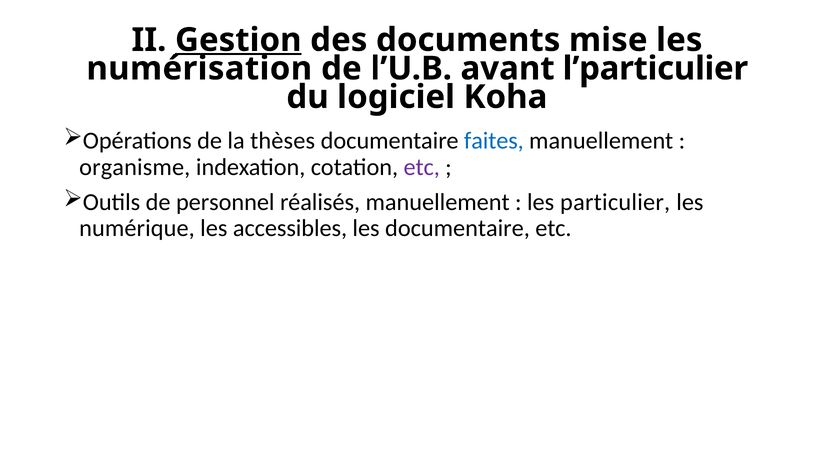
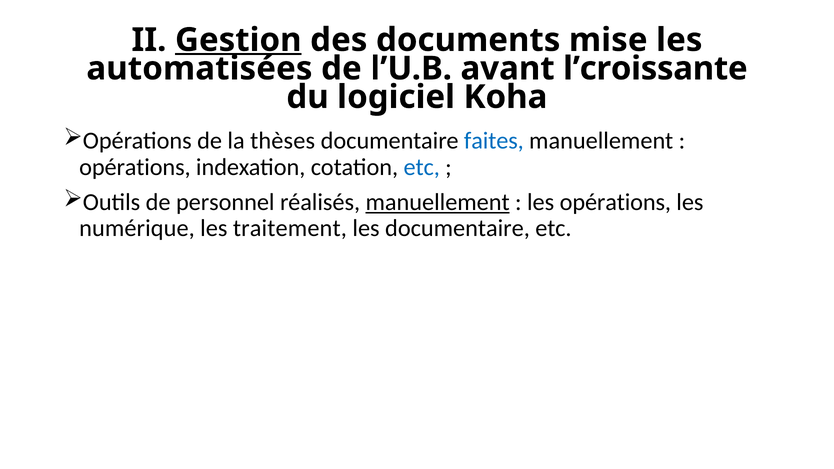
numérisation: numérisation -> automatisées (199, 69)
l’particulier: l’particulier -> l’croissante (655, 69)
organisme: organisme -> opérations (135, 167)
etc colour: purple -> blue (422, 167)
manuellement underline: none -> present (438, 202)
les particulier: particulier -> opérations (615, 202)
accessibles: accessibles -> traitement (290, 229)
